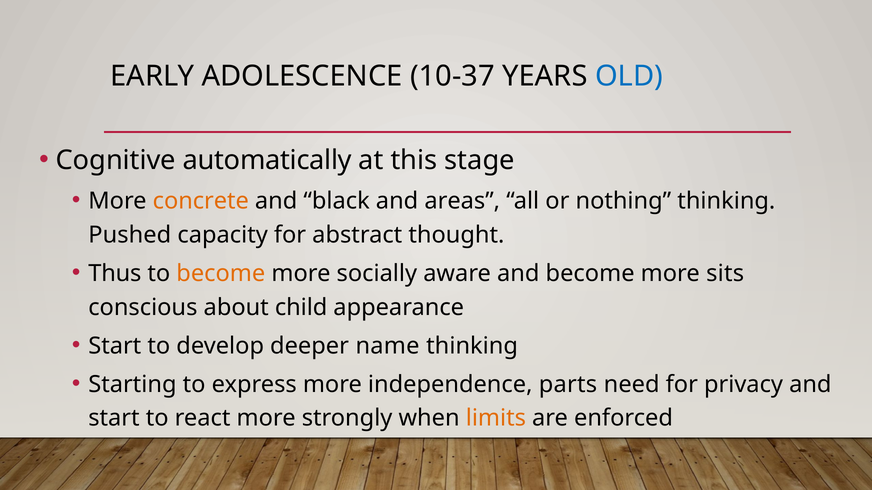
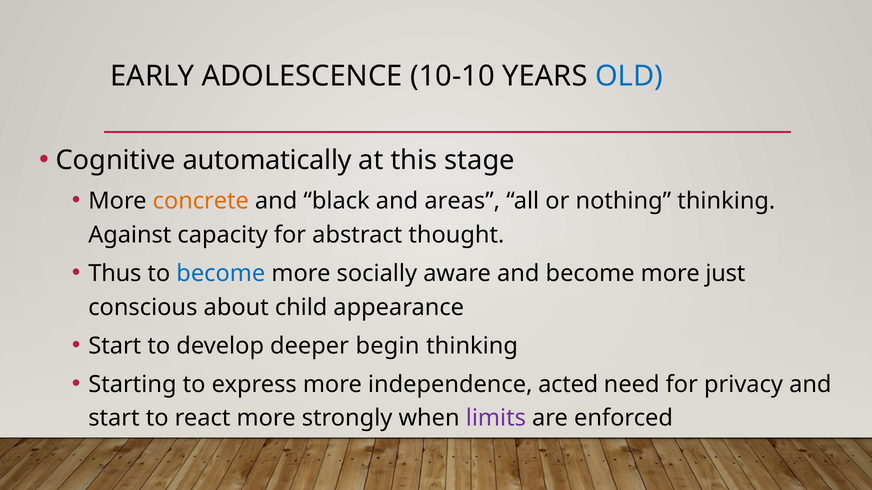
10-37: 10-37 -> 10-10 (452, 76)
Pushed: Pushed -> Against (130, 235)
become colour: orange -> blue (221, 274)
sits: sits -> just (725, 274)
name: name -> begin (388, 346)
parts: parts -> acted (568, 385)
limits colour: orange -> purple (496, 419)
